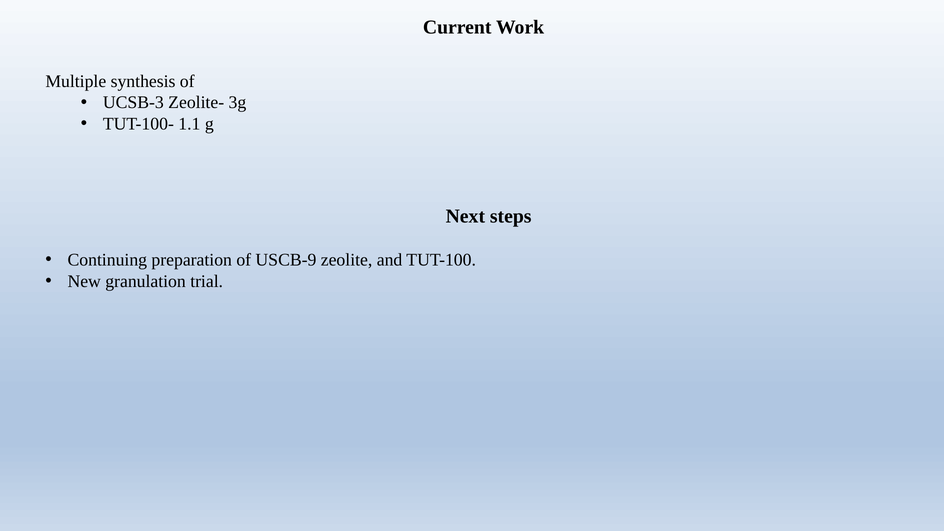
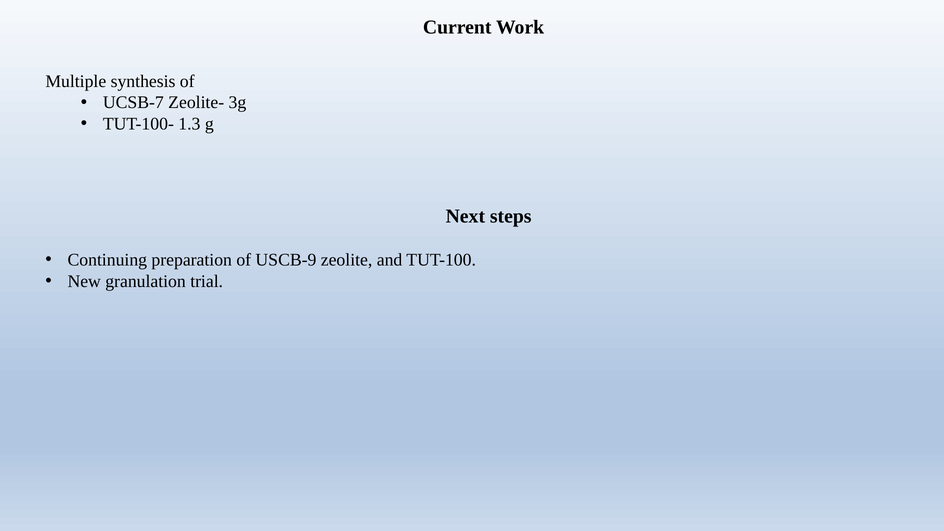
UCSB-3: UCSB-3 -> UCSB-7 (133, 103)
1.1: 1.1 -> 1.3 (189, 124)
